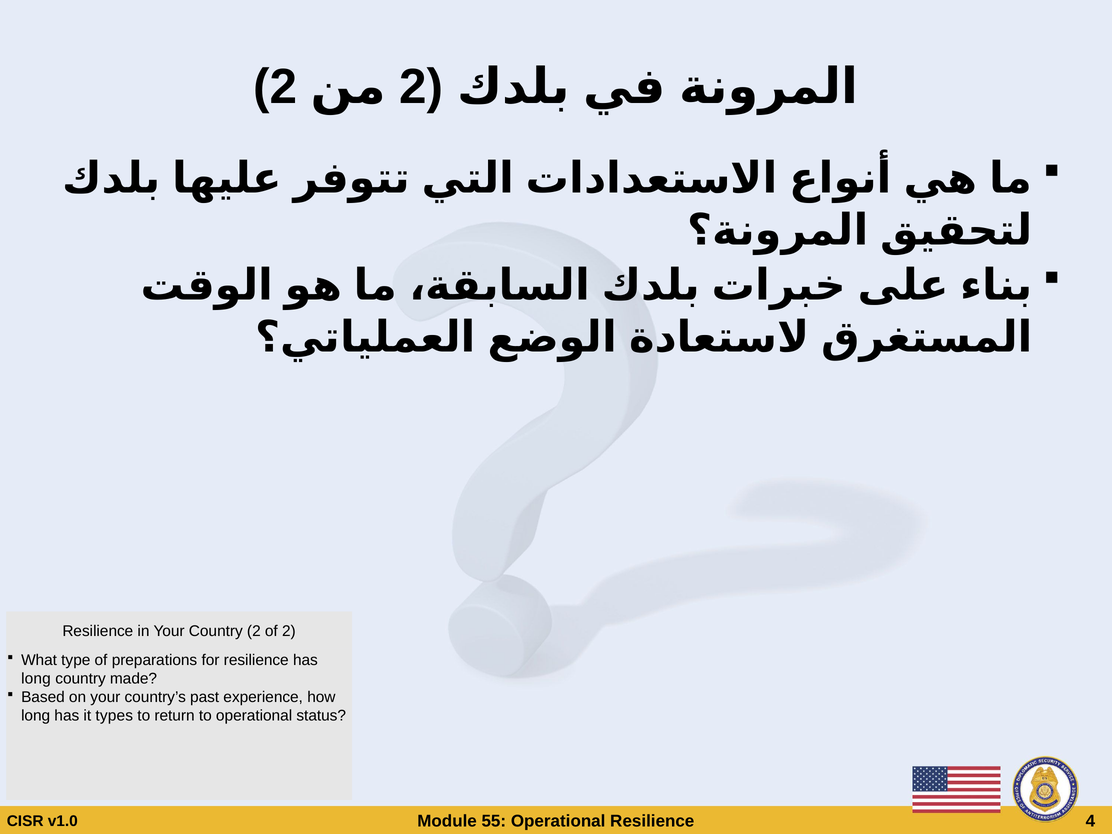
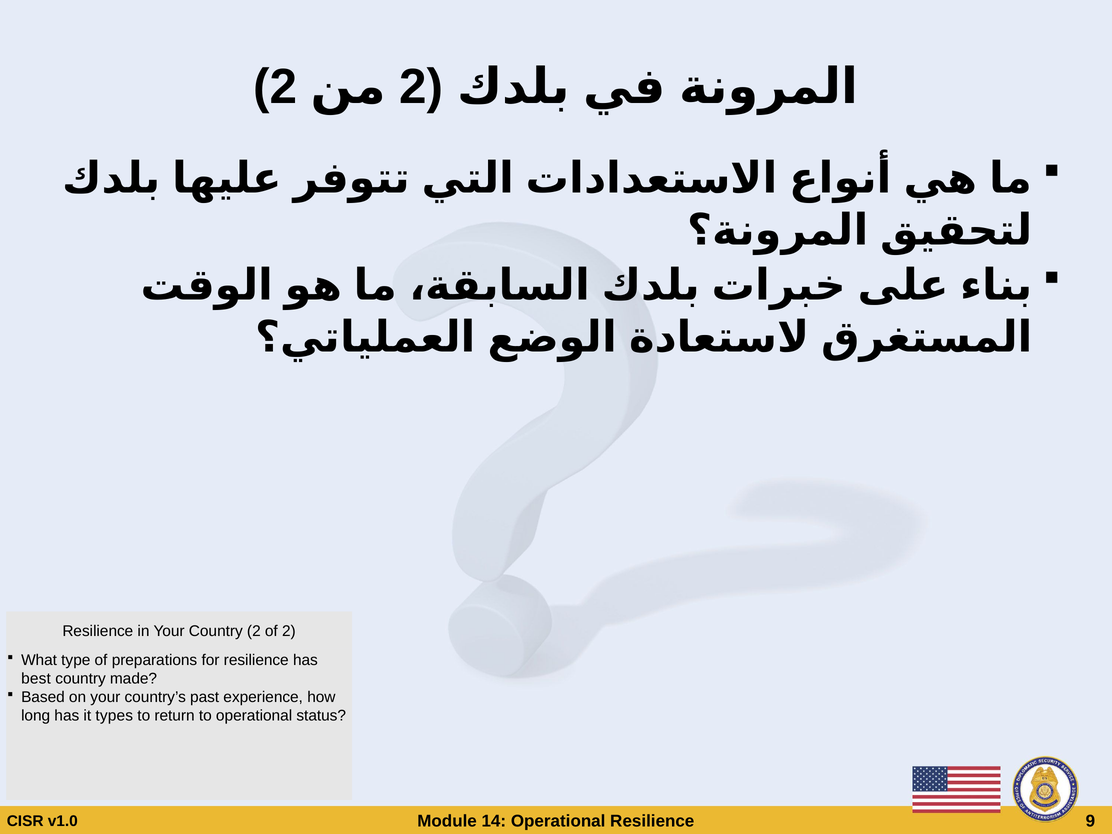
long: long -> best (36, 679)
55: 55 -> 14 (494, 821)
4: 4 -> 9 (1090, 821)
